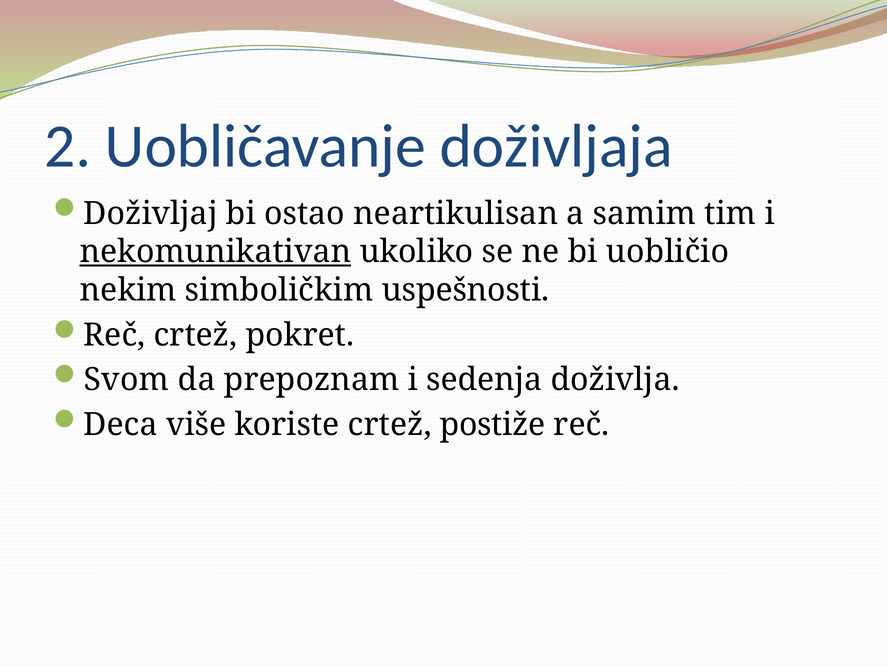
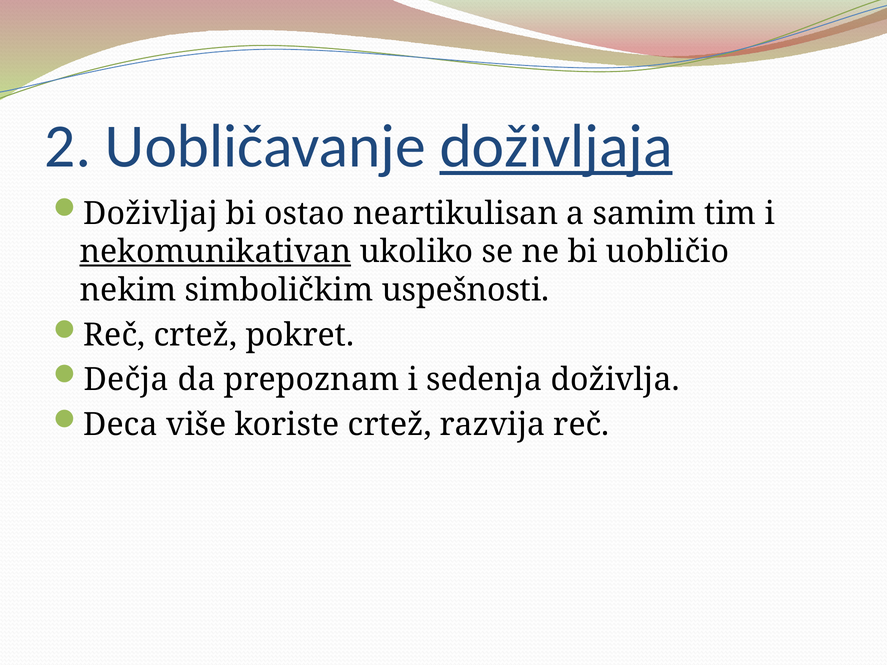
doživljaja underline: none -> present (556, 146)
Svom: Svom -> Dečja (126, 380)
postiže: postiže -> razvija (492, 425)
